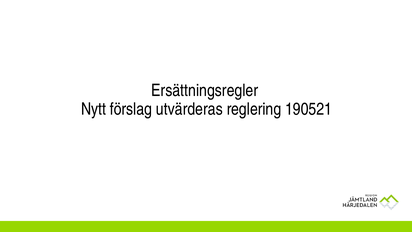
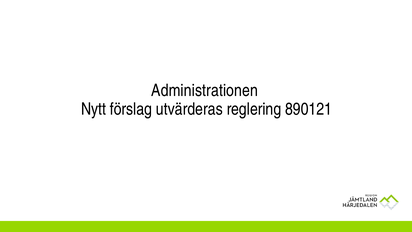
Ersättningsregler: Ersättningsregler -> Administrationen (205, 90)
190521: 190521 -> 890121 (309, 109)
